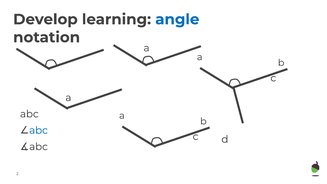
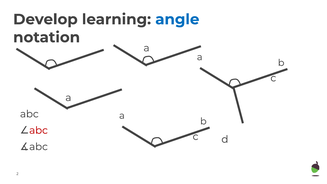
abc colour: blue -> red (38, 130)
